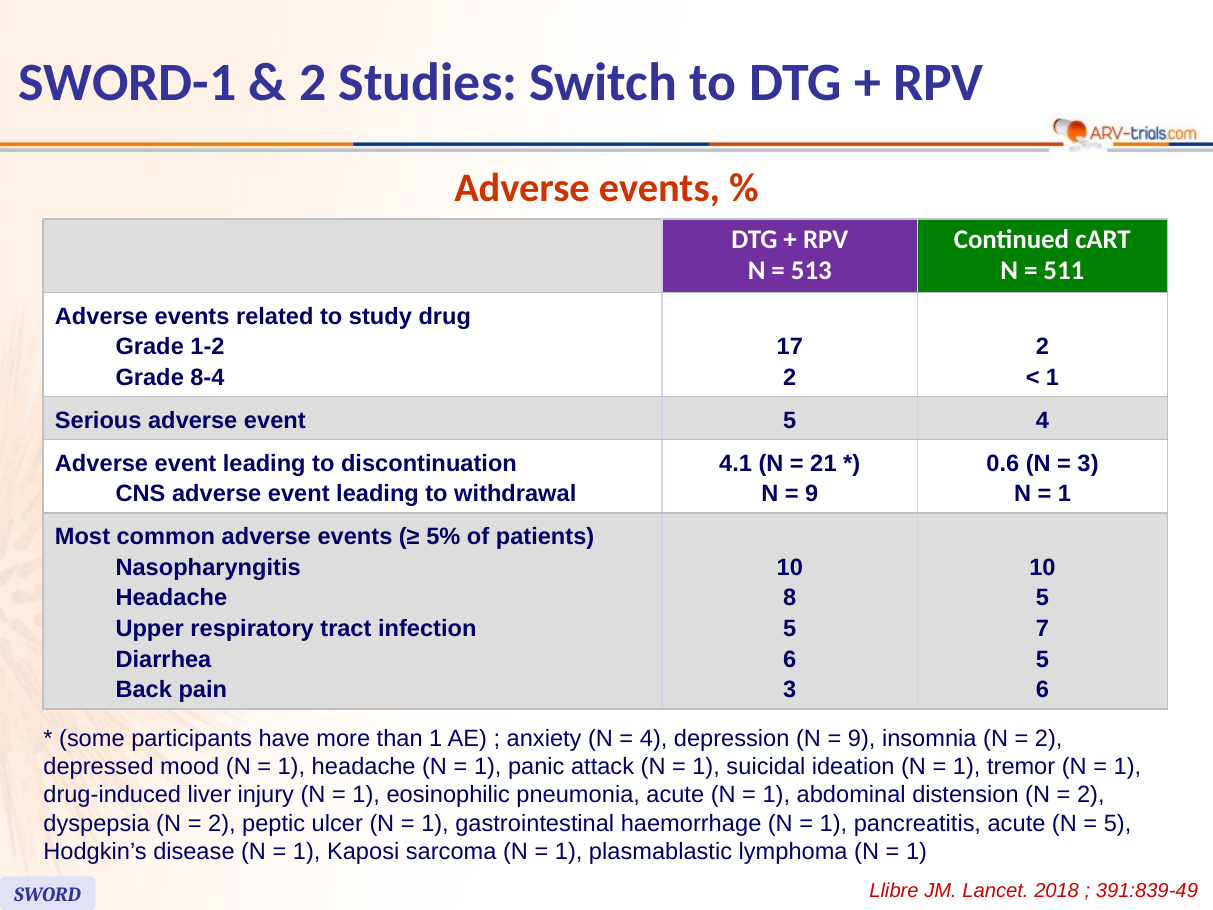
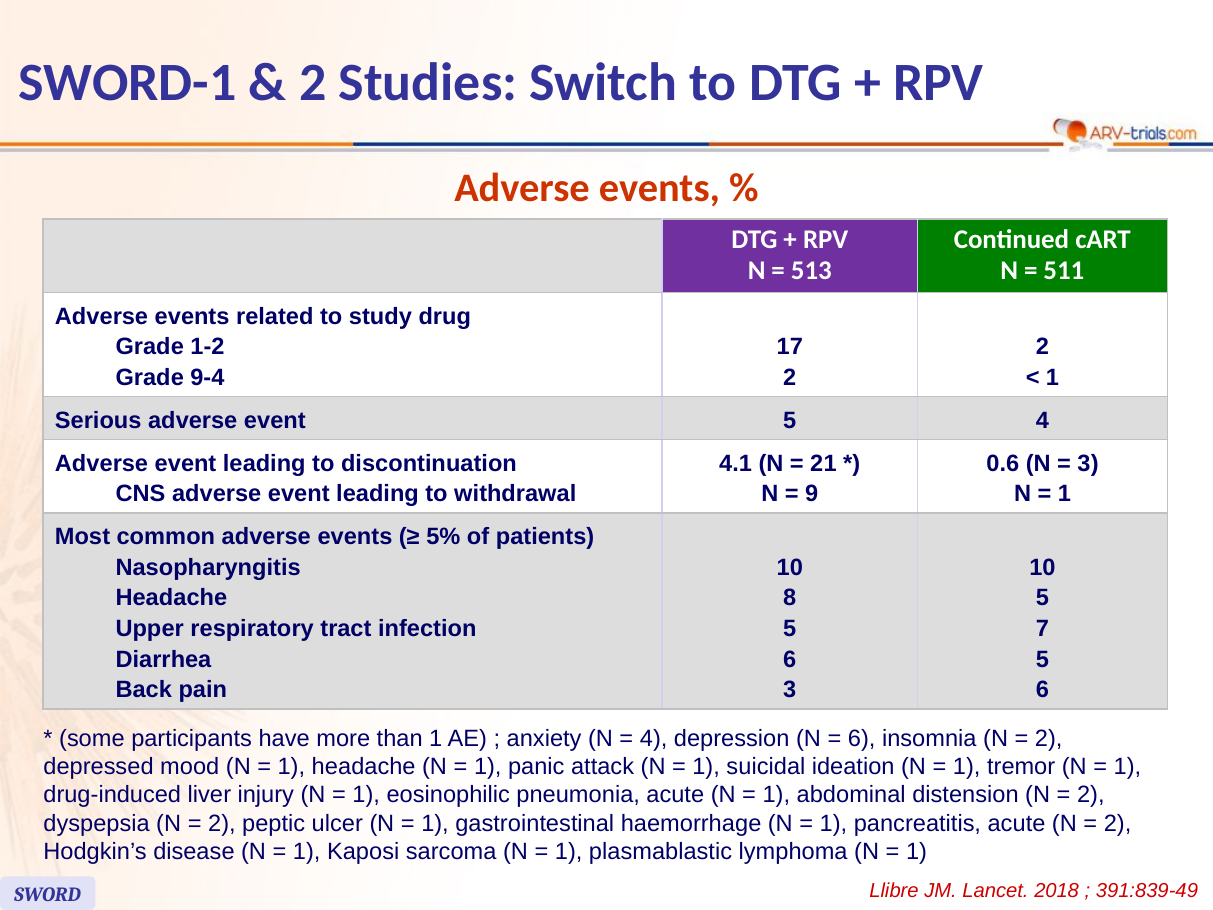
8-4: 8-4 -> 9-4 (207, 378)
9: 9 -> 6 (862, 738)
5: 5 -> 2 (1118, 823)
